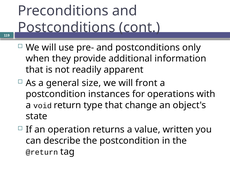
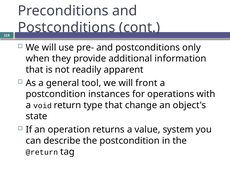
size: size -> tool (91, 83)
written: written -> system (178, 130)
